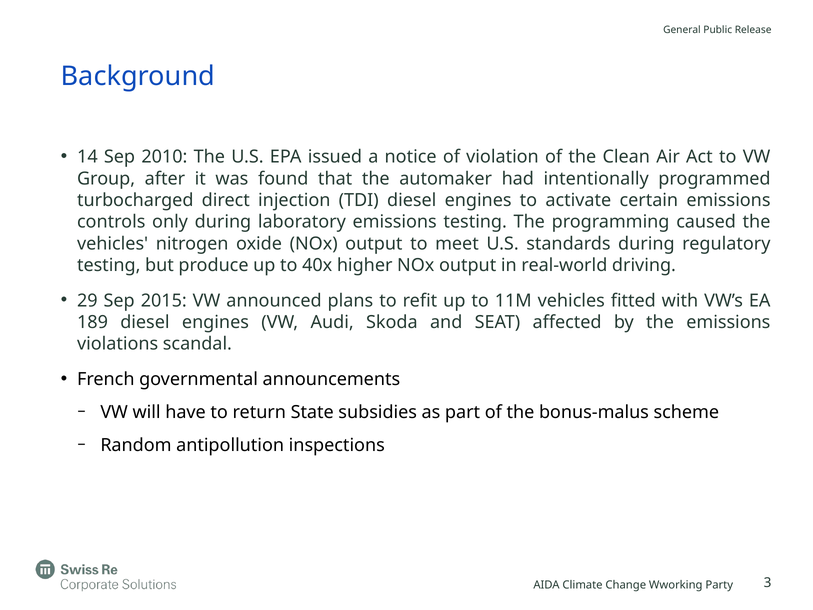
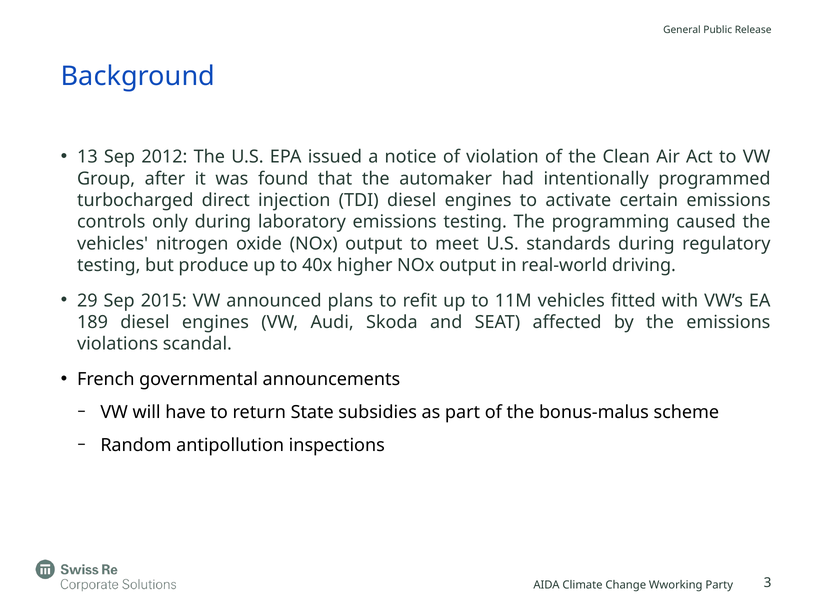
14: 14 -> 13 (87, 157)
2010: 2010 -> 2012 (164, 157)
